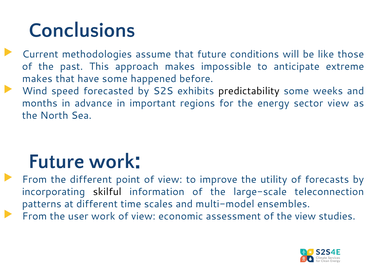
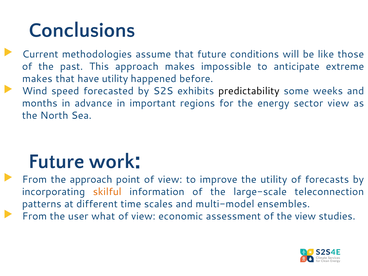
have some: some -> utility (115, 79)
the different: different -> approach (91, 179)
skilful colour: black -> orange (107, 192)
user work: work -> what (103, 216)
